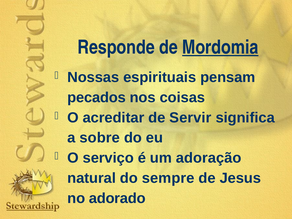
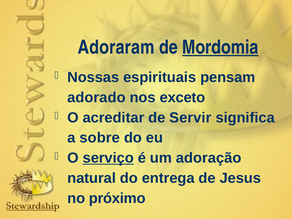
Responde: Responde -> Adoraram (116, 47)
pecados: pecados -> adorado (96, 97)
coisas: coisas -> exceto (182, 97)
serviço underline: none -> present (108, 158)
sempre: sempre -> entrega (168, 178)
adorado: adorado -> próximo (117, 198)
